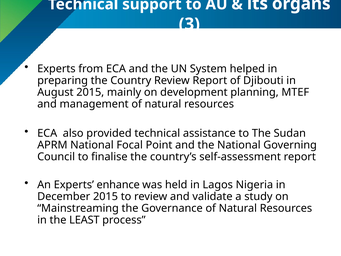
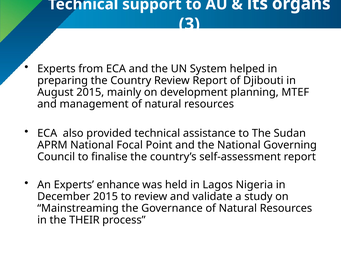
LEAST: LEAST -> THEIR (84, 220)
